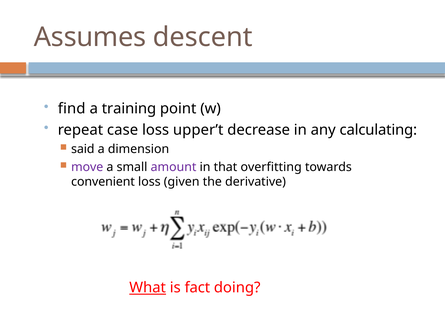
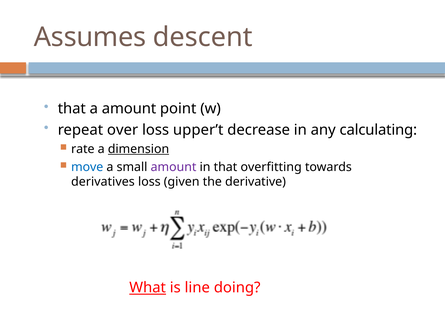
find: find -> that (72, 109)
a training: training -> amount (129, 109)
case: case -> over (123, 130)
said: said -> rate (83, 149)
dimension underline: none -> present (138, 149)
move colour: purple -> blue (87, 167)
convenient: convenient -> derivatives (103, 182)
fact: fact -> line (197, 287)
